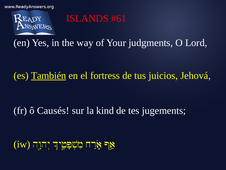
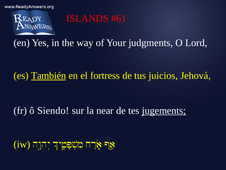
Causés: Causés -> Siendo (53, 110)
kind: kind -> near (105, 110)
jugements underline: none -> present (164, 110)
